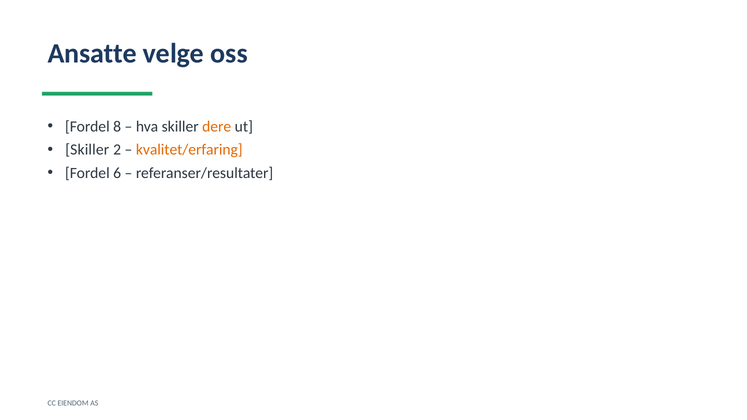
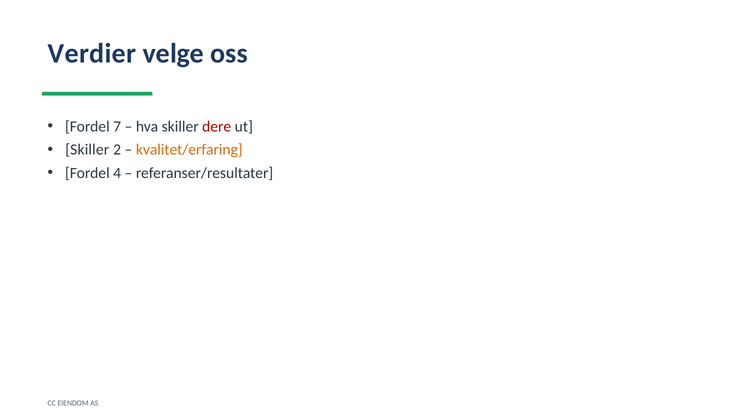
Ansatte: Ansatte -> Verdier (92, 53)
8: 8 -> 7 (117, 127)
dere colour: orange -> red (217, 127)
6: 6 -> 4 (117, 173)
